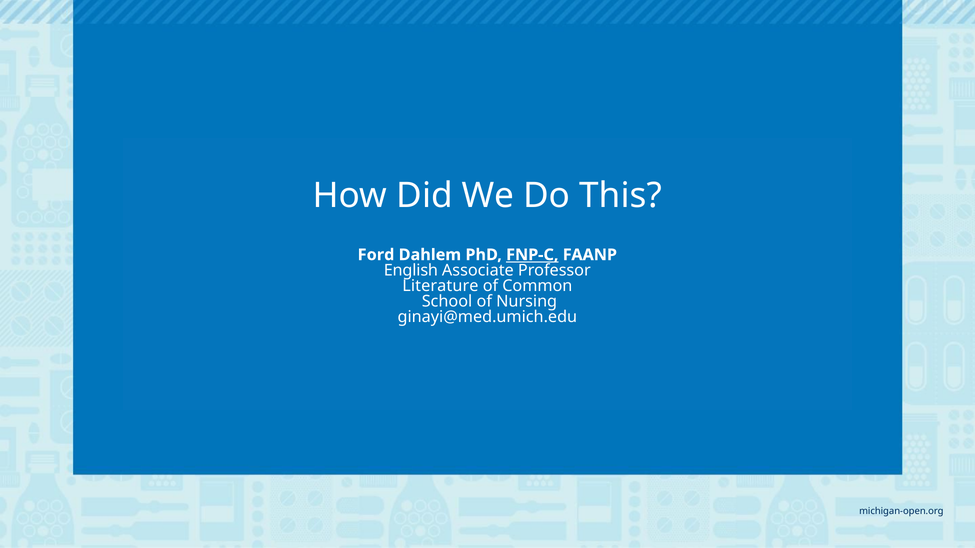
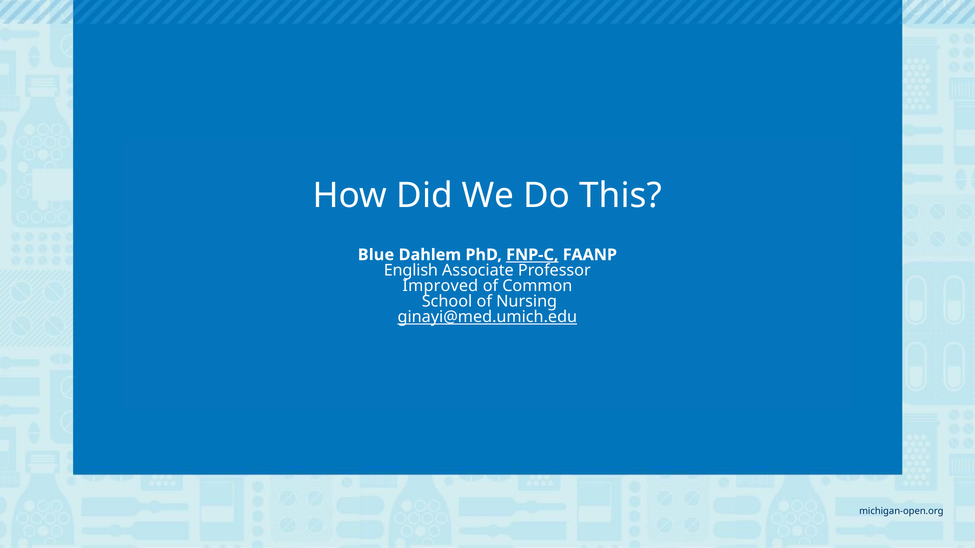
Ford: Ford -> Blue (376, 255)
Literature: Literature -> Improved (440, 286)
ginayi@med.umich.edu underline: none -> present (487, 317)
